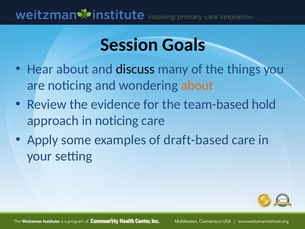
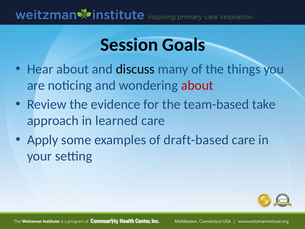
about colour: orange -> red (197, 85)
hold: hold -> take (264, 104)
in noticing: noticing -> learned (117, 121)
